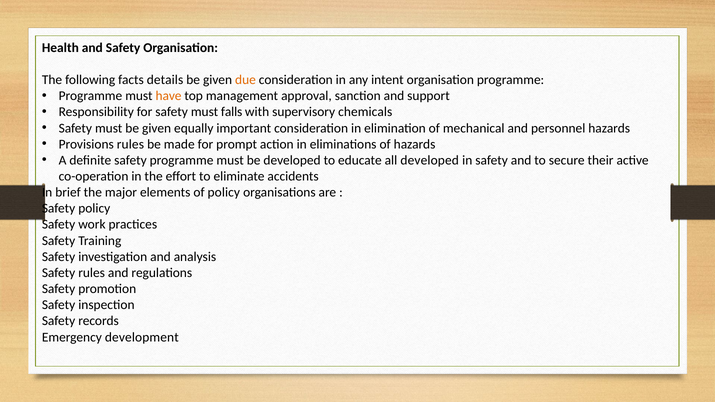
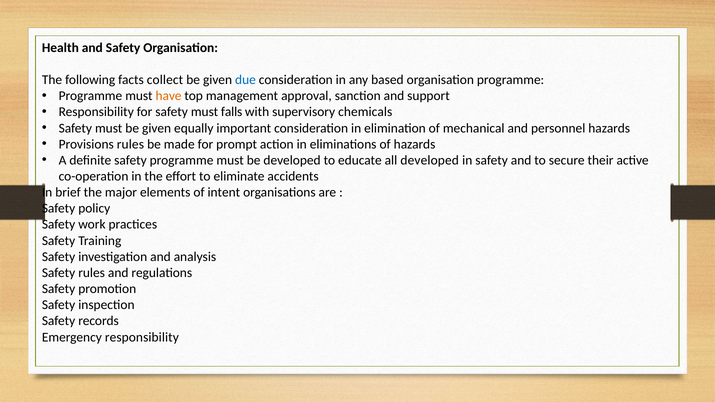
details: details -> collect (165, 80)
due colour: orange -> blue (245, 80)
intent: intent -> based (387, 80)
of policy: policy -> intent (224, 192)
Emergency development: development -> responsibility (142, 337)
